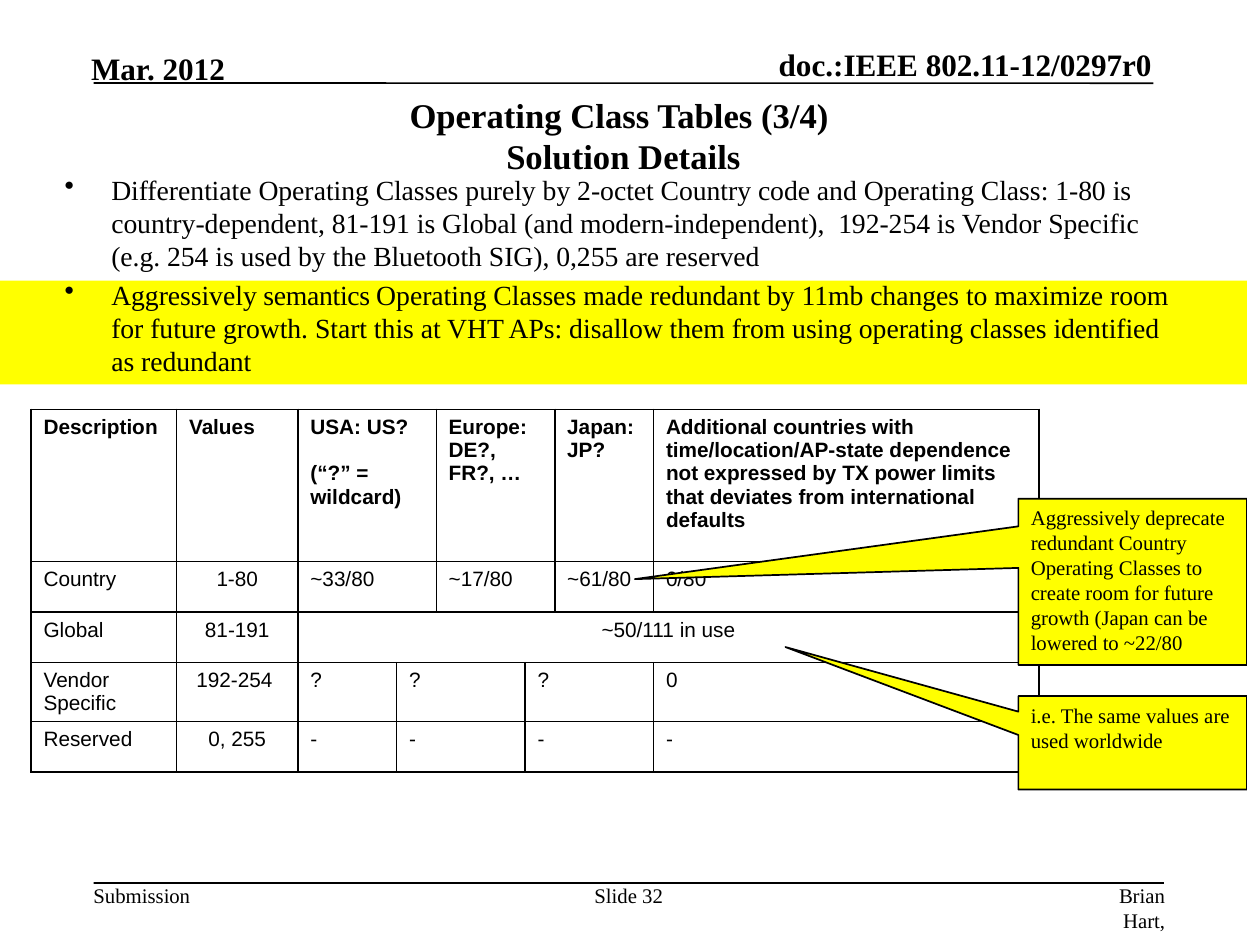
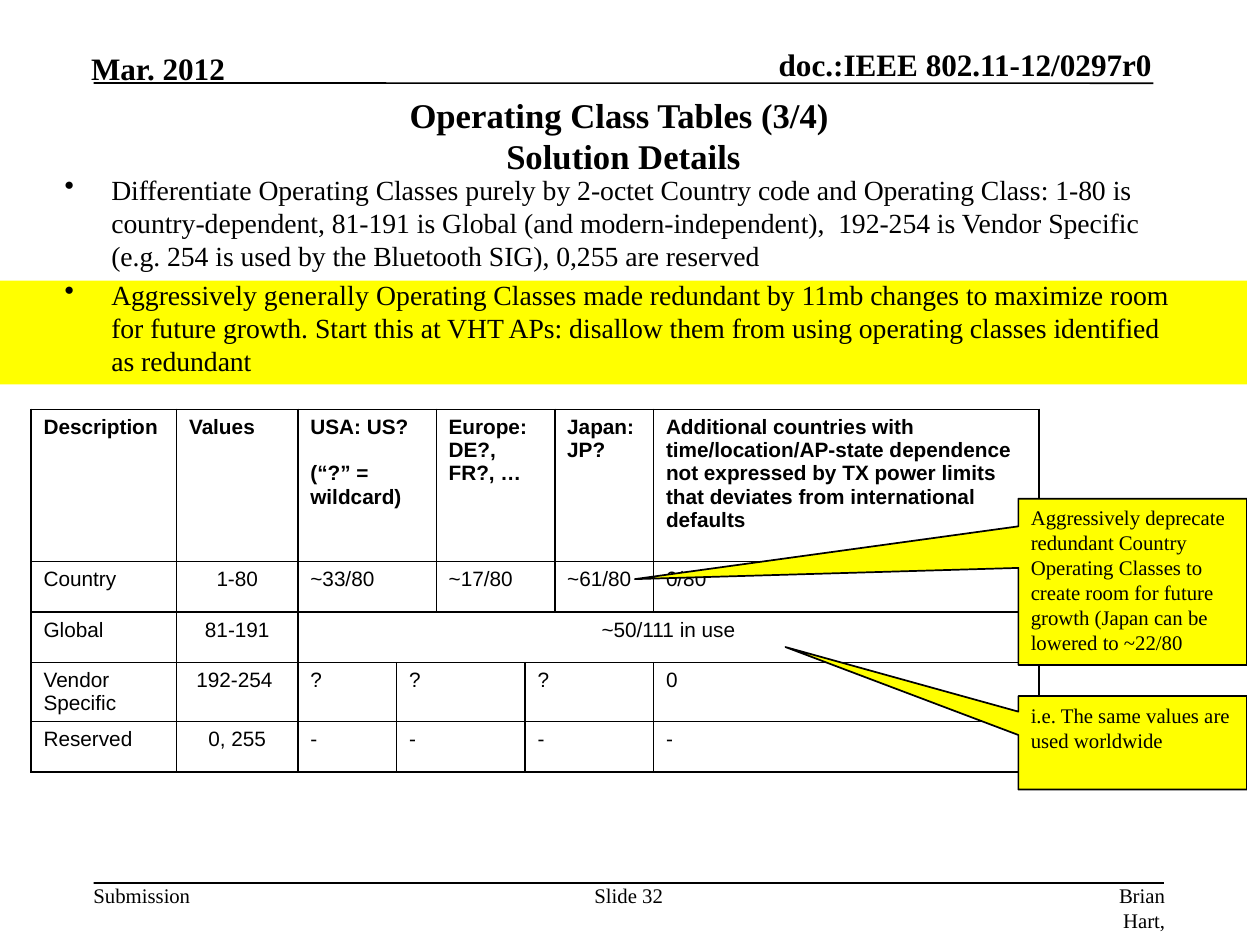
semantics: semantics -> generally (316, 296)
